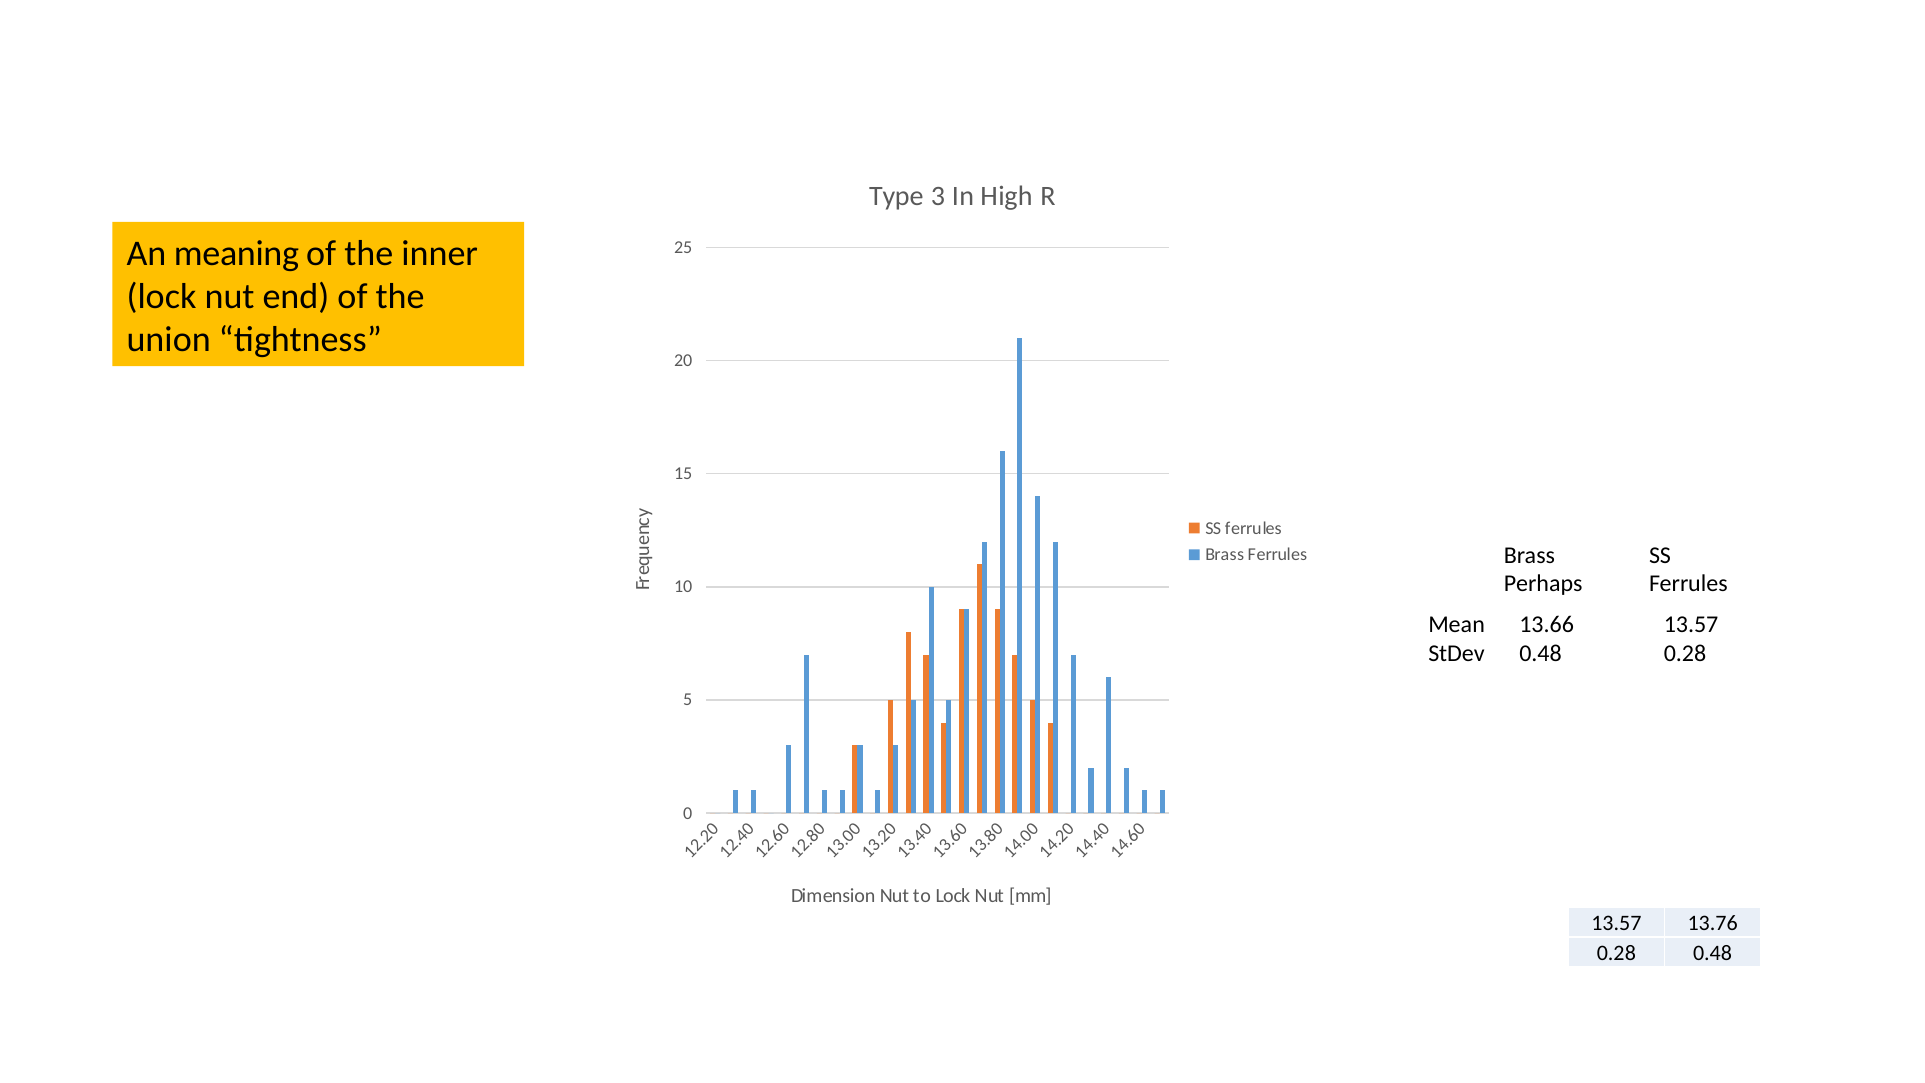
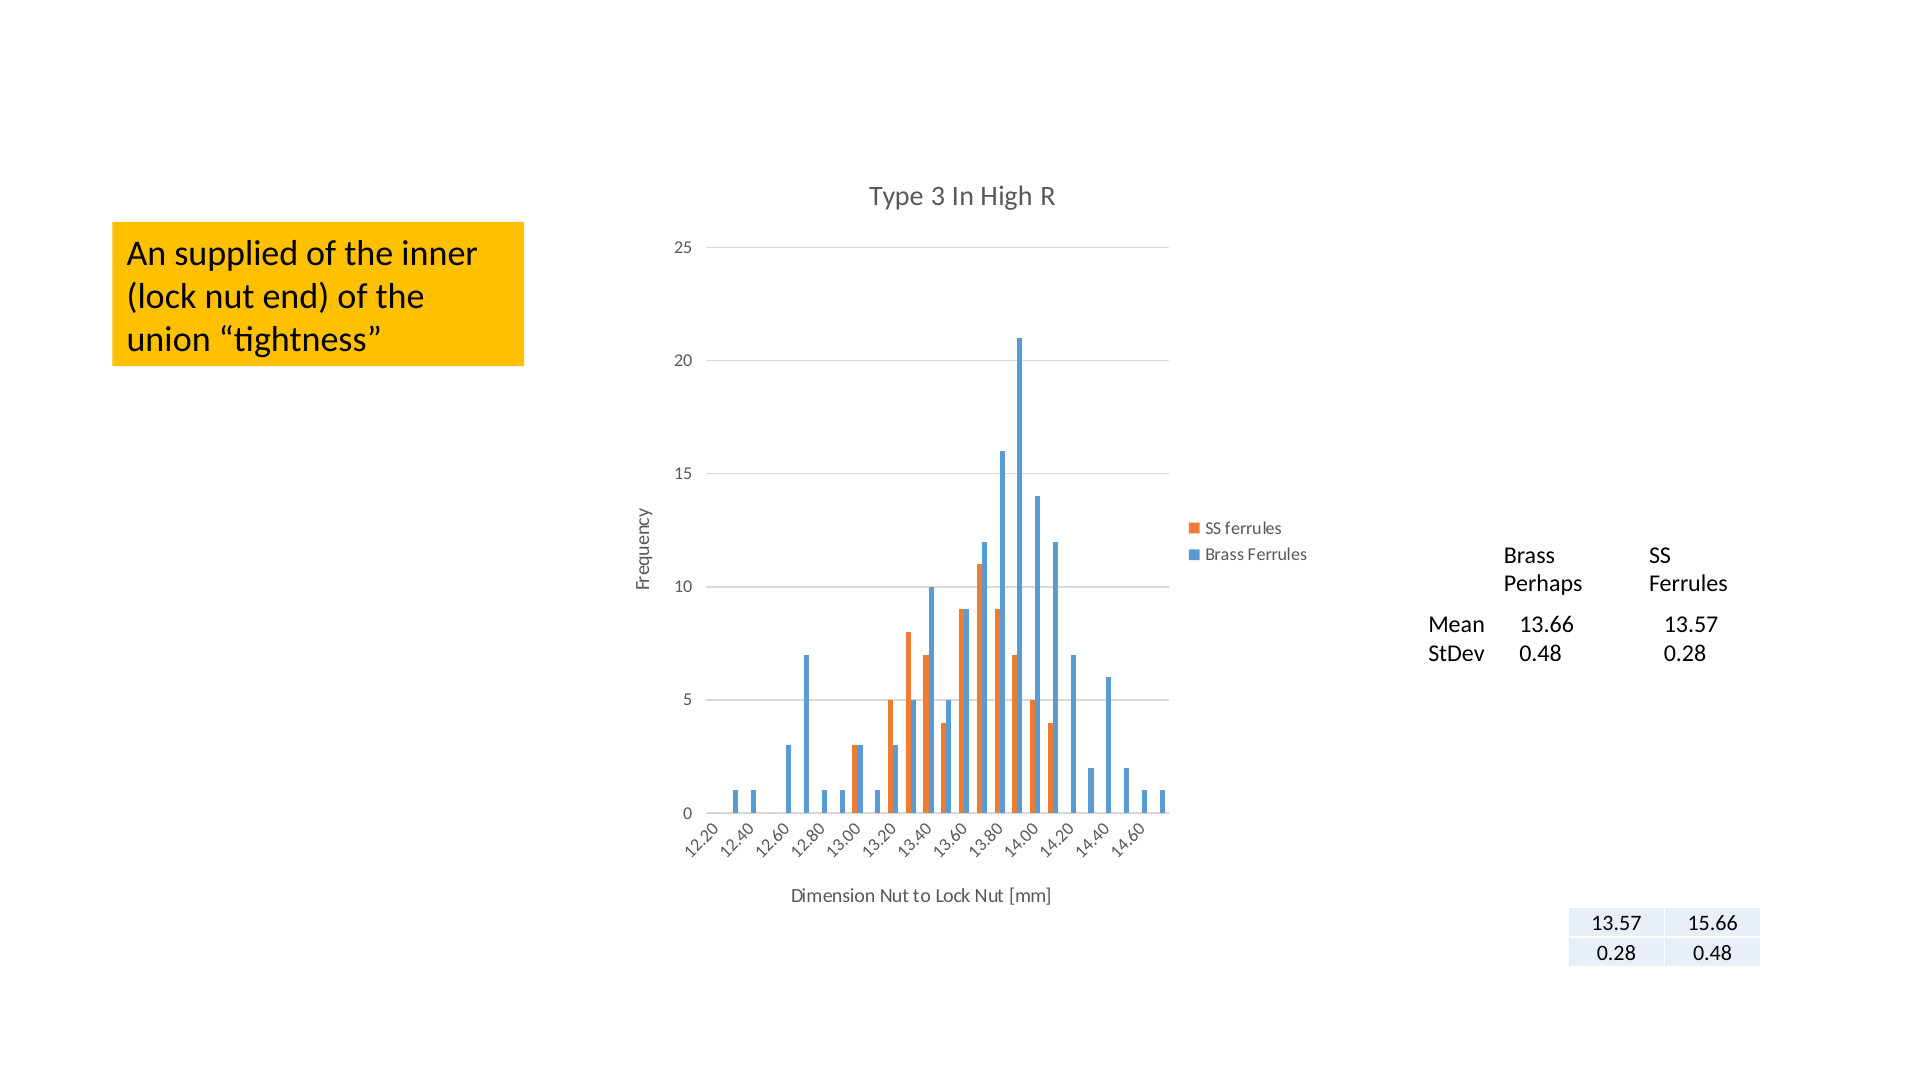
meaning: meaning -> supplied (236, 253)
13.76: 13.76 -> 15.66 (1713, 923)
